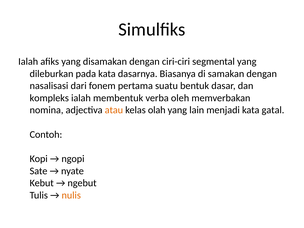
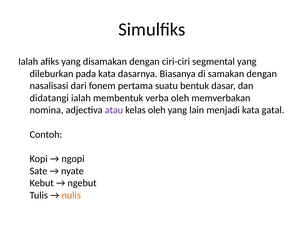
kompleks: kompleks -> didatangi (49, 98)
atau colour: orange -> purple (114, 110)
kelas olah: olah -> oleh (157, 110)
